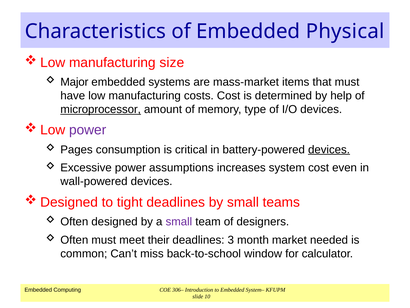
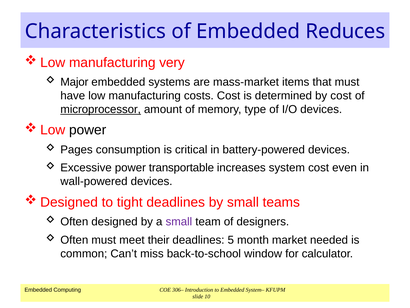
Physical: Physical -> Reduces (345, 31)
size: size -> very (172, 62)
by help: help -> cost (341, 96)
power colour: purple -> black (88, 130)
devices underline: present -> none (329, 149)
assumptions: assumptions -> transportable (181, 168)
3: 3 -> 5 (231, 240)
